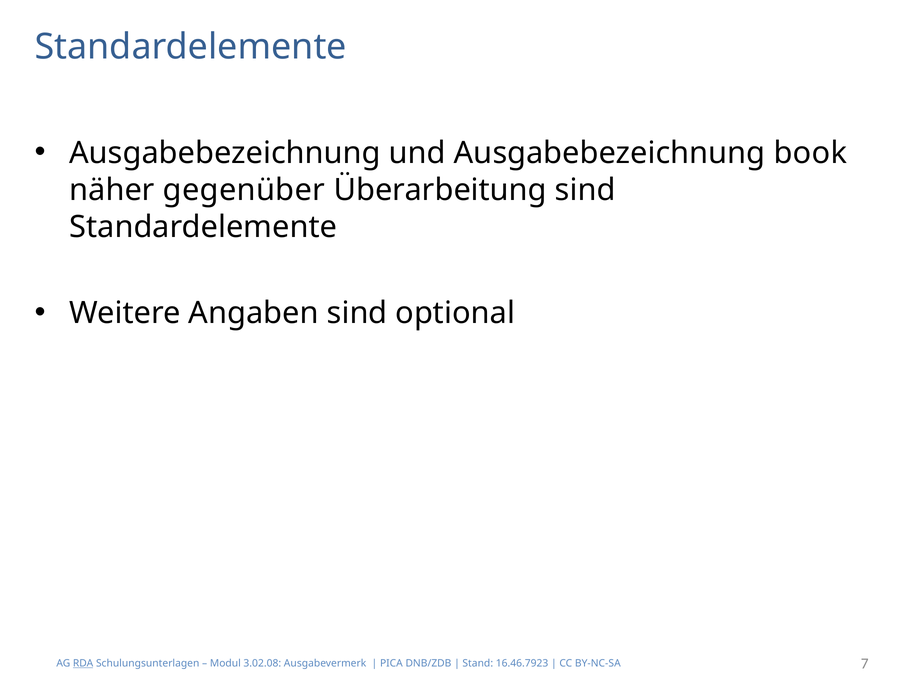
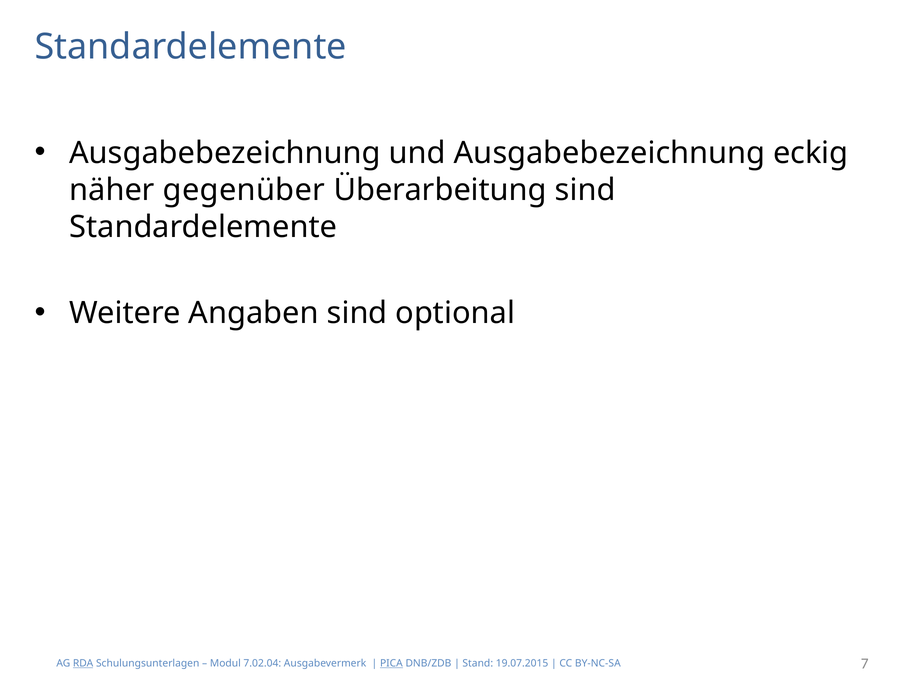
book: book -> eckig (811, 153)
3.02.08: 3.02.08 -> 7.02.04 (262, 663)
PICA underline: none -> present (391, 663)
16.46.7923: 16.46.7923 -> 19.07.2015 (522, 663)
